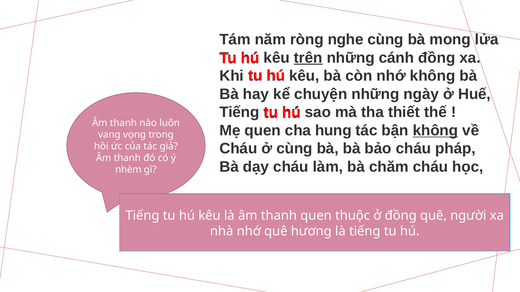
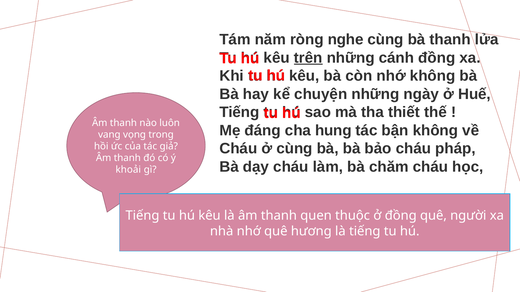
bà mong: mong -> thanh (450, 40)
quen: quen -> đáng (263, 131)
không underline: present -> none (435, 131)
nhèm: nhèm -> khoải (128, 170)
